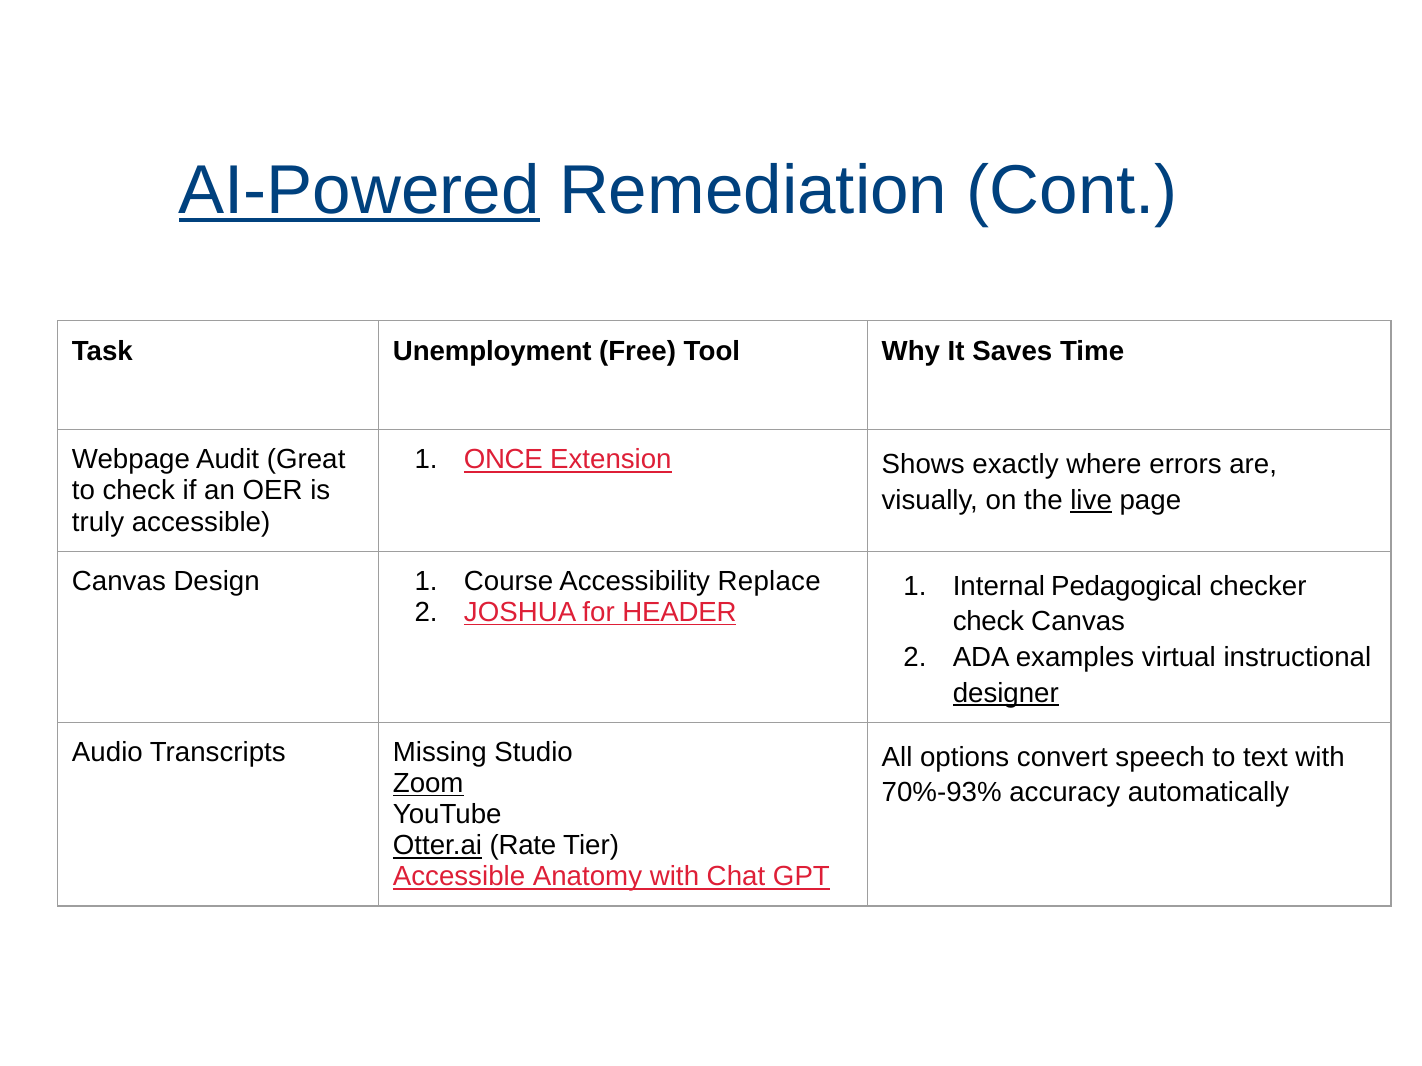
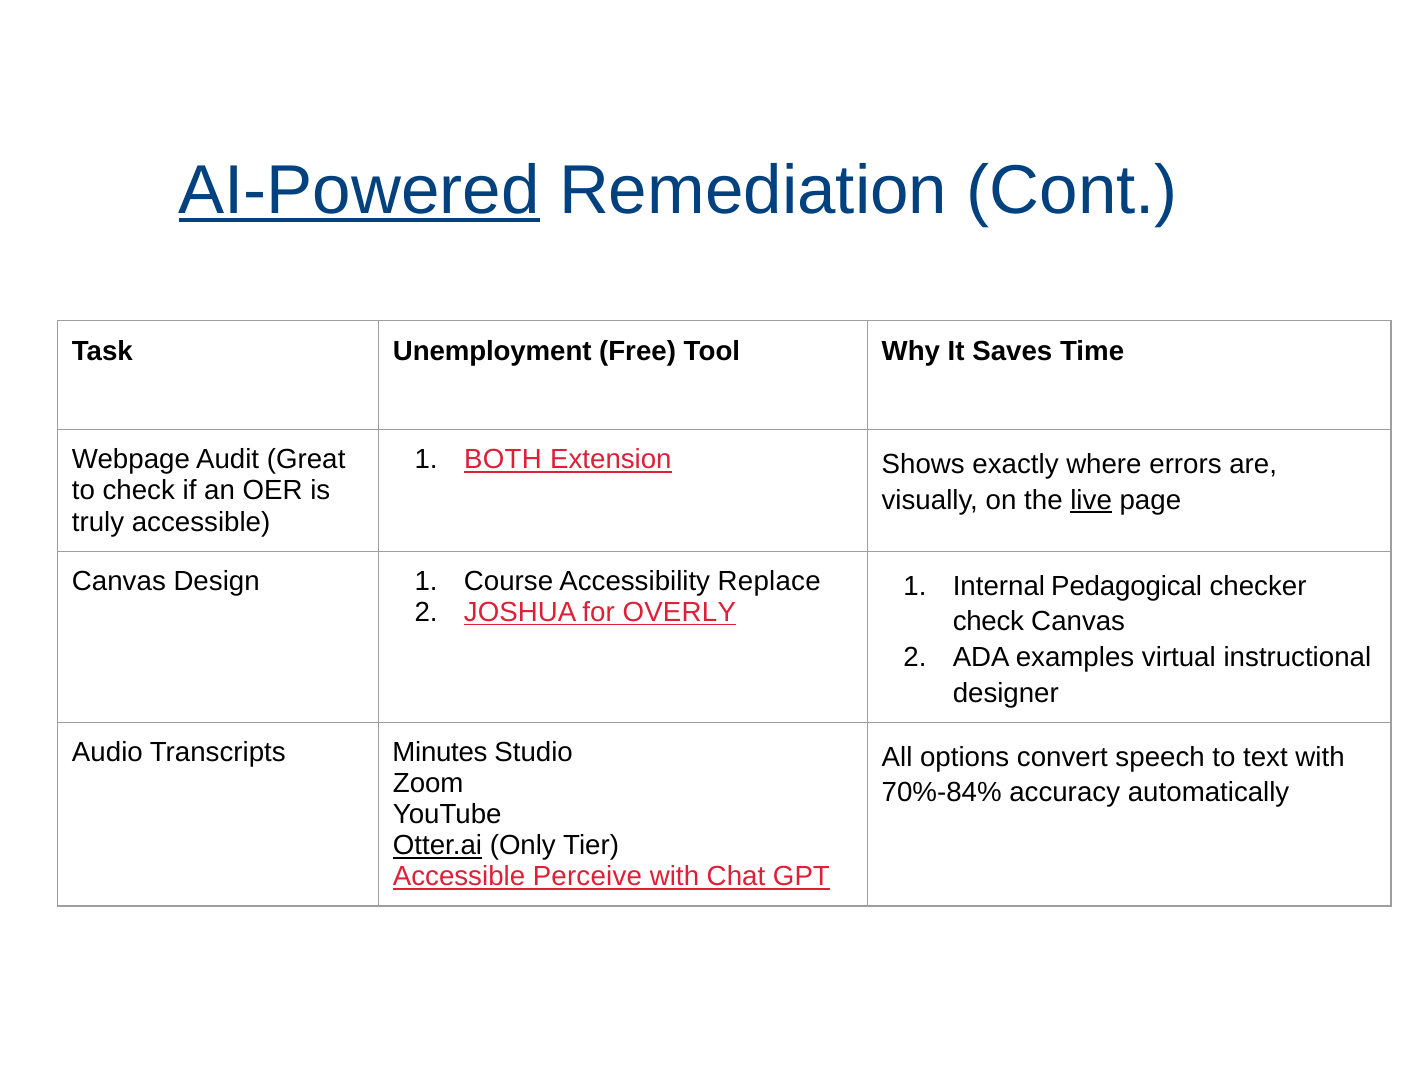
ONCE: ONCE -> BOTH (503, 460)
HEADER: HEADER -> OVERLY (679, 613)
designer underline: present -> none (1006, 693)
Missing: Missing -> Minutes (440, 753)
Zoom underline: present -> none (428, 784)
70%-93%: 70%-93% -> 70%-84% (942, 793)
Rate: Rate -> Only (523, 846)
Anatomy: Anatomy -> Perceive (587, 877)
